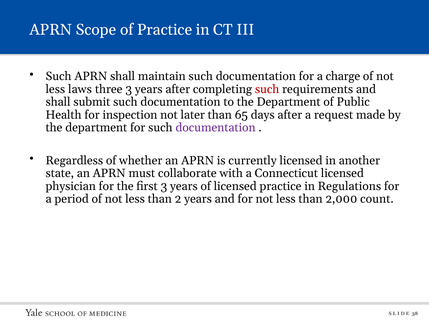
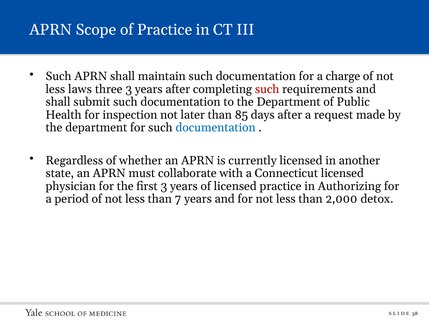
65: 65 -> 85 (241, 115)
documentation colour: purple -> blue (216, 128)
Regulations: Regulations -> Authorizing (349, 187)
2: 2 -> 7 (178, 199)
count: count -> detox (377, 199)
